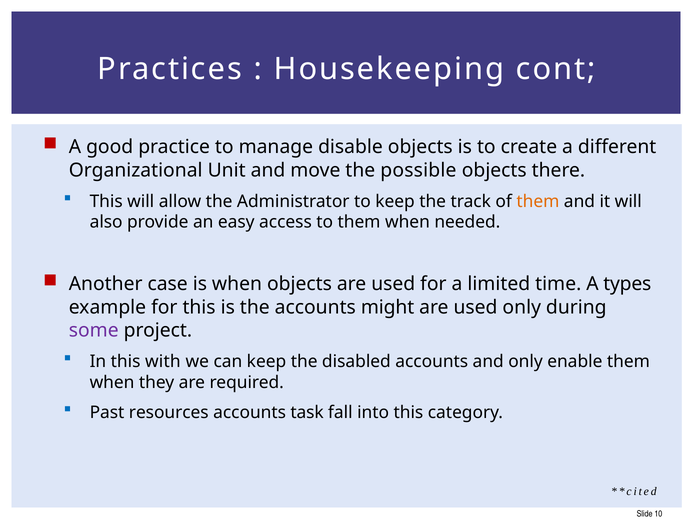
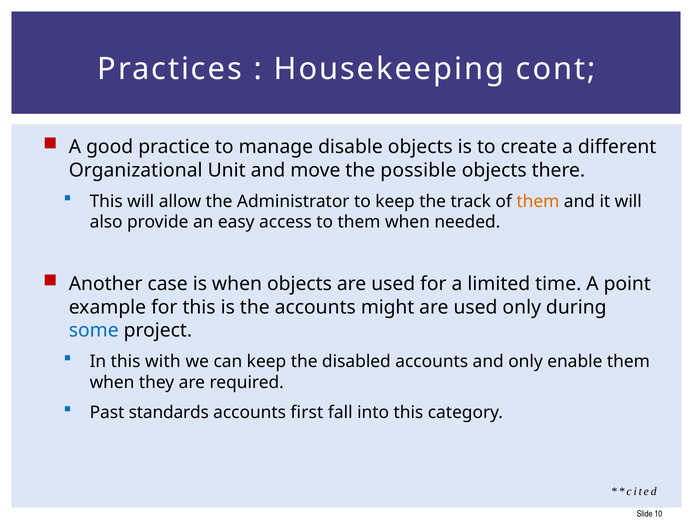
types: types -> point (627, 284)
some colour: purple -> blue (94, 330)
resources: resources -> standards (169, 412)
task: task -> first (307, 412)
